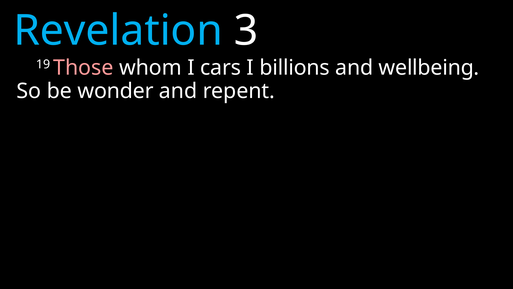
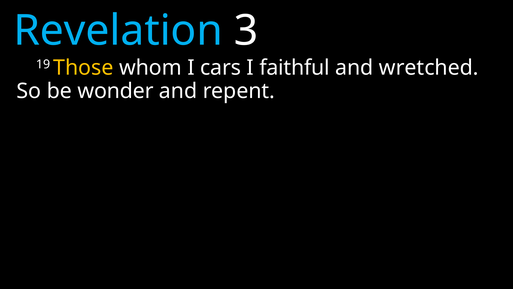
Those colour: pink -> yellow (83, 68)
billions: billions -> faithful (295, 68)
wellbeing: wellbeing -> wretched (429, 68)
